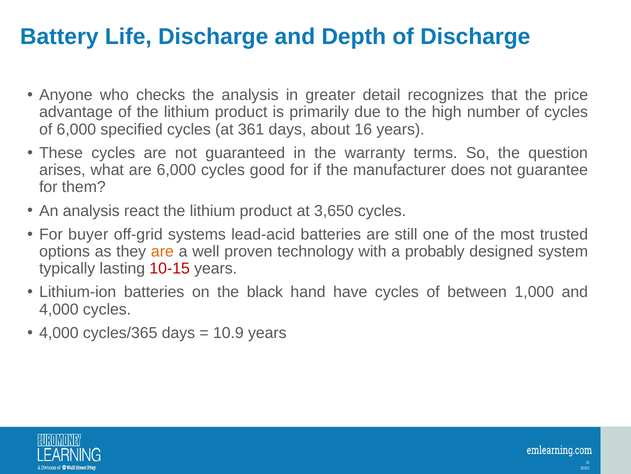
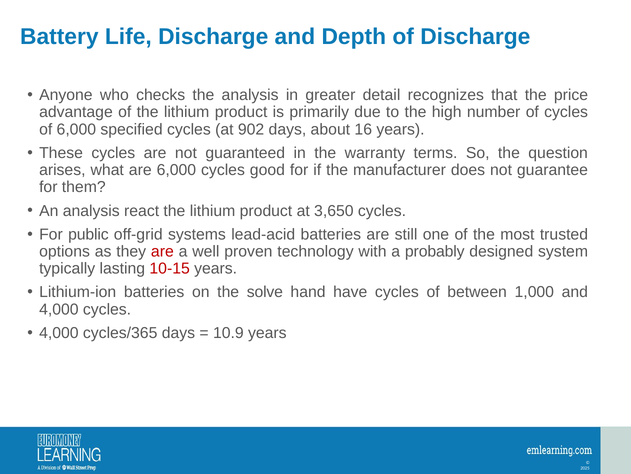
361: 361 -> 902 (251, 129)
buyer: buyer -> public (88, 234)
are colour: orange -> red (162, 251)
black: black -> solve (265, 292)
